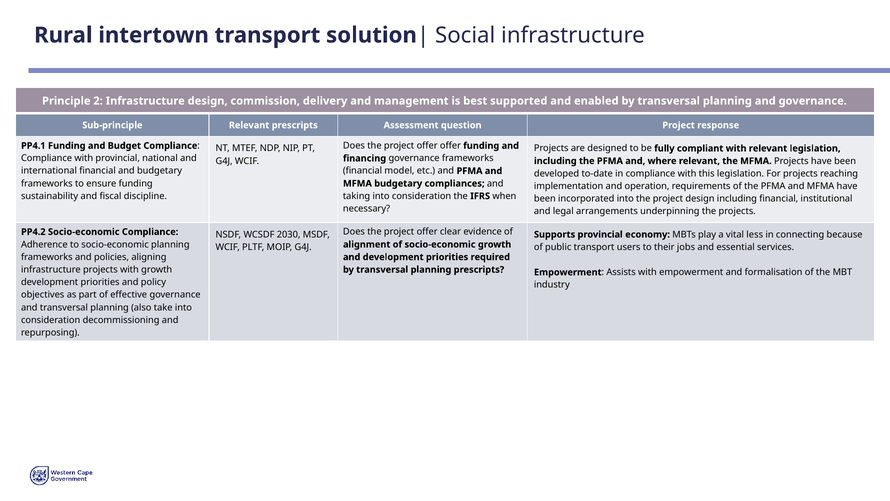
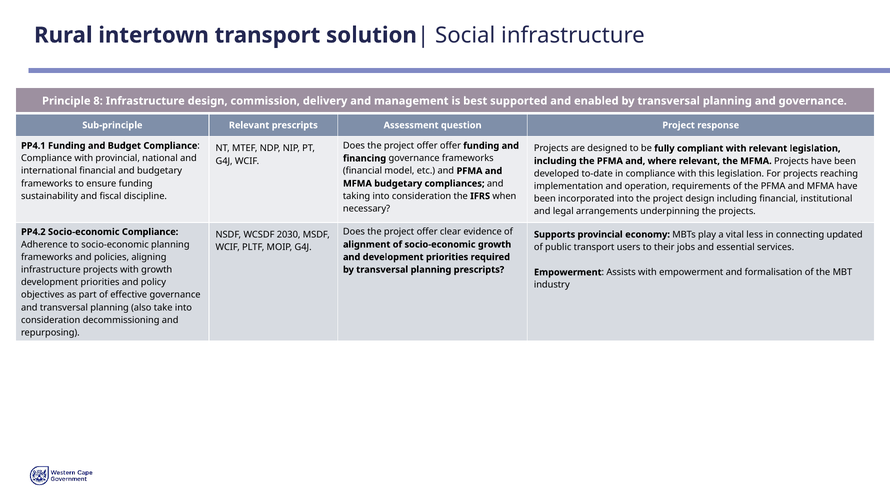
2: 2 -> 8 (98, 101)
because: because -> updated (845, 234)
